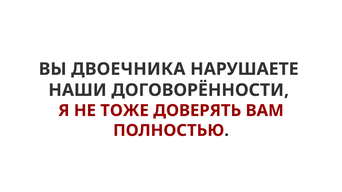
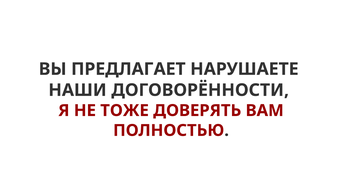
ДВОЕЧНИКА: ДВОЕЧНИКА -> ПРЕДЛАГАЕТ (128, 69)
